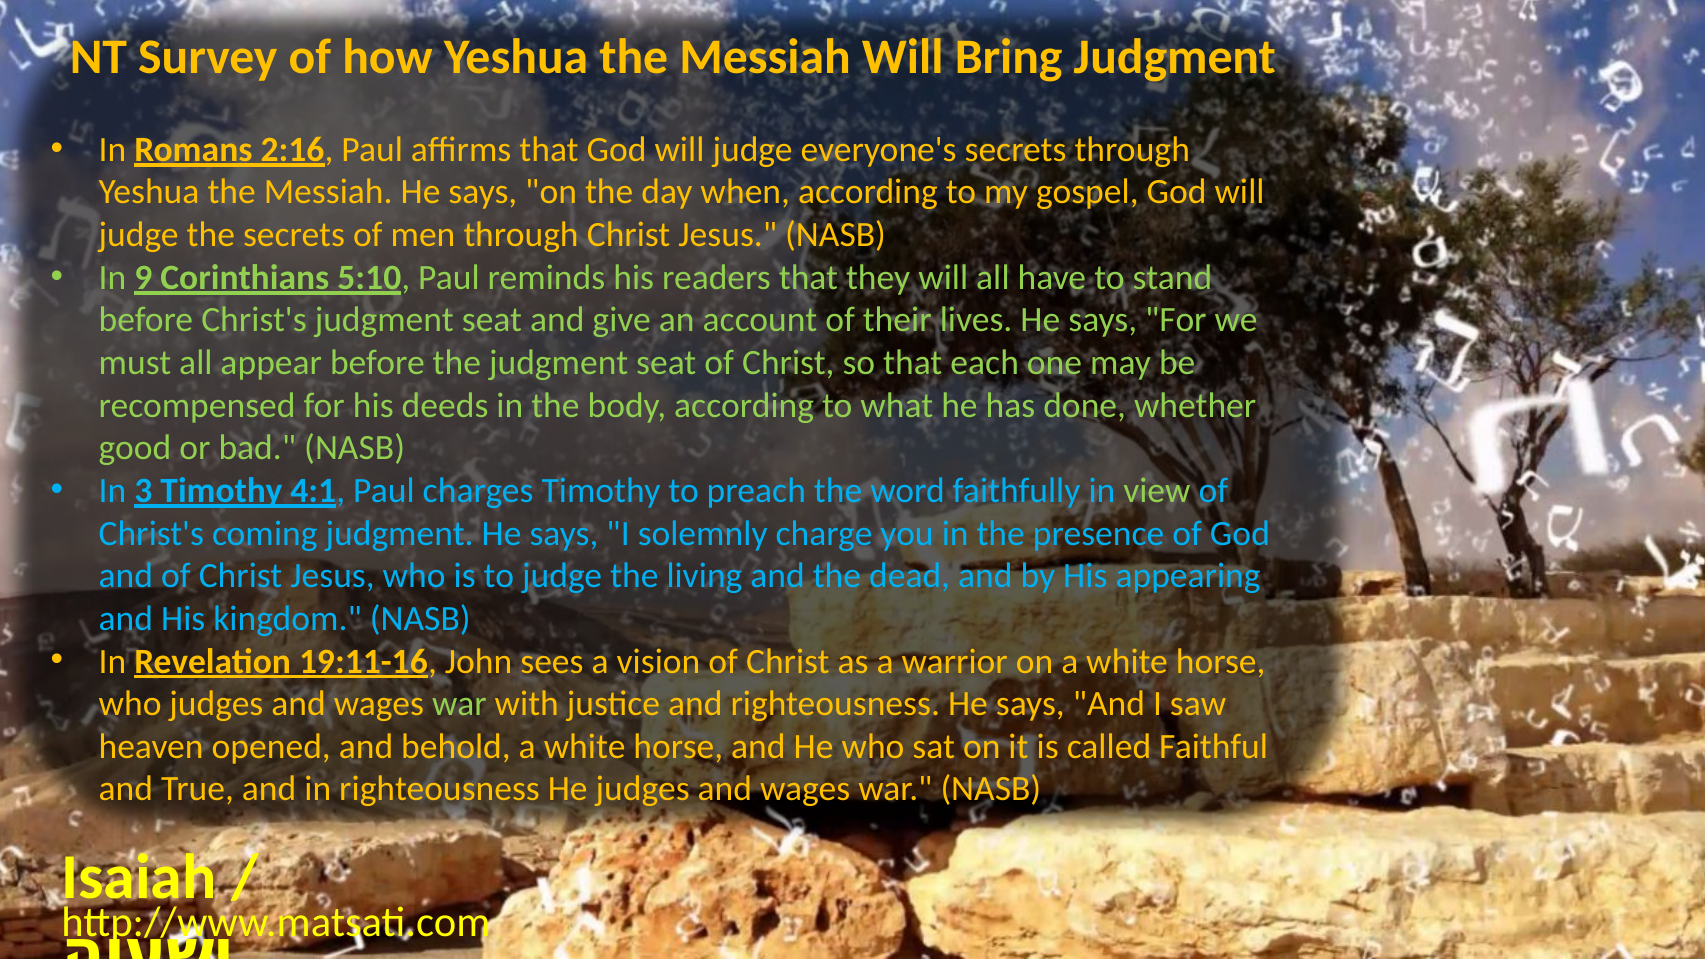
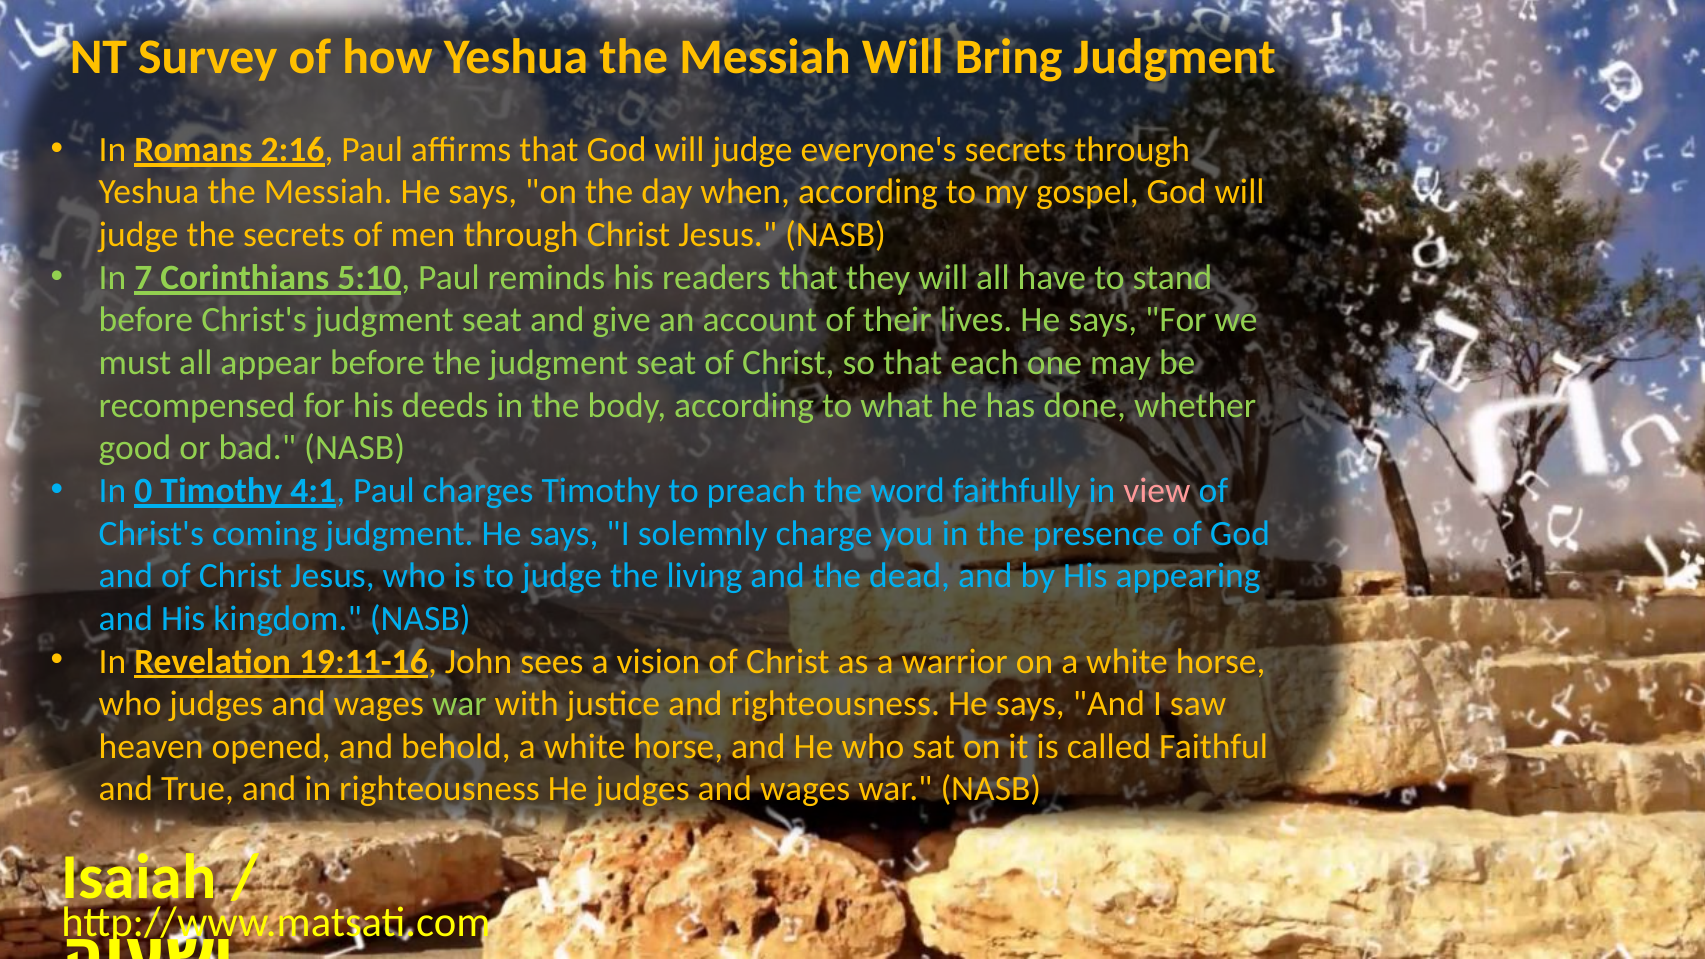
9: 9 -> 7 (143, 278)
3: 3 -> 0 (143, 491)
view colour: light green -> pink (1157, 491)
